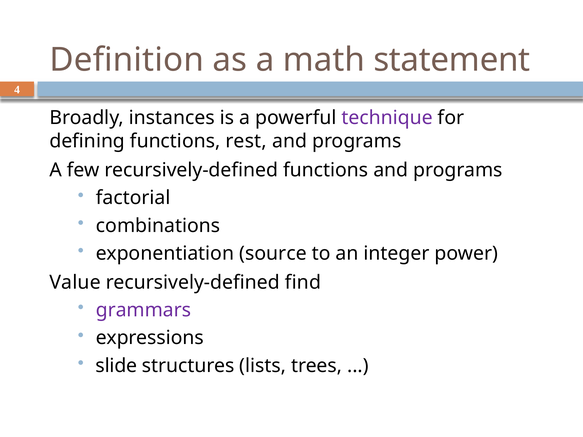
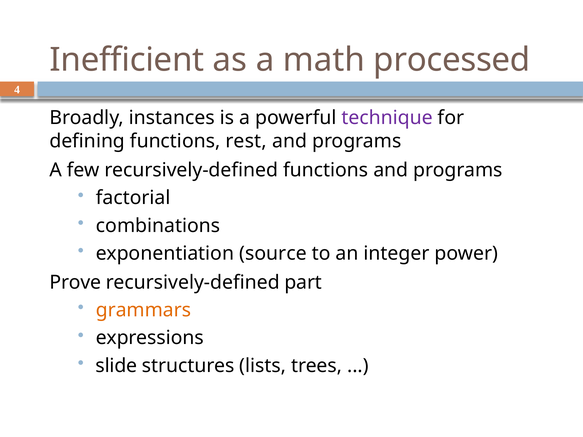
Definition: Definition -> Inefficient (127, 60)
statement: statement -> processed (452, 60)
Value: Value -> Prove (75, 283)
find: find -> part (303, 283)
grammars colour: purple -> orange (143, 310)
